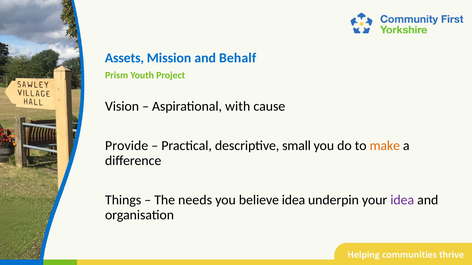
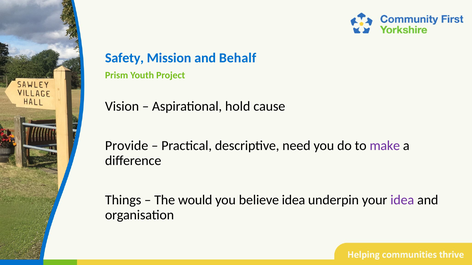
Assets: Assets -> Safety (124, 58)
with: with -> hold (238, 106)
small: small -> need (296, 146)
make colour: orange -> purple (385, 146)
needs: needs -> would (195, 200)
